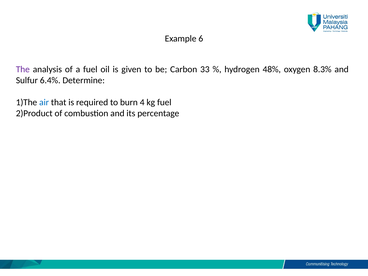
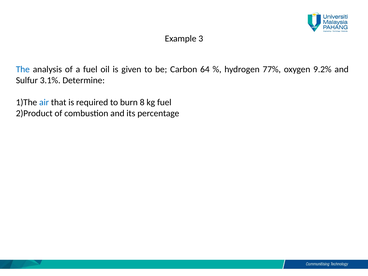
6: 6 -> 3 (201, 39)
The colour: purple -> blue (23, 69)
33: 33 -> 64 (205, 69)
48%: 48% -> 77% (272, 69)
8.3%: 8.3% -> 9.2% (322, 69)
6.4%: 6.4% -> 3.1% (50, 80)
4: 4 -> 8 (142, 102)
